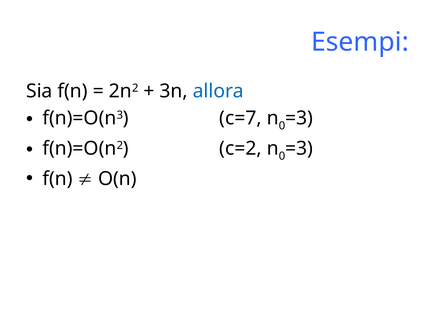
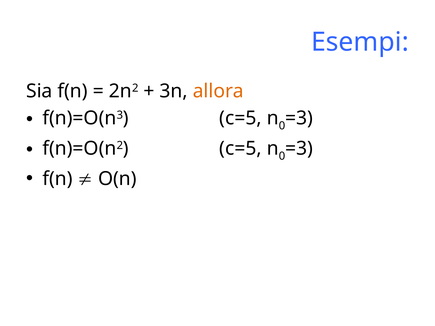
allora colour: blue -> orange (218, 91)
f(n)=O(n3 c=7: c=7 -> c=5 (240, 118)
f(n)=O(n2 c=2: c=2 -> c=5 (240, 149)
